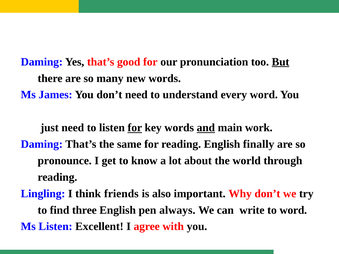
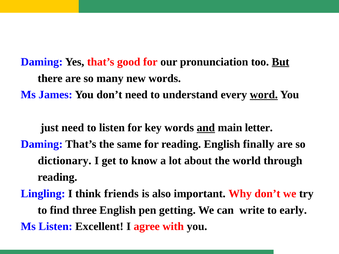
word underline: none -> present (264, 95)
for underline: present -> none (135, 128)
work: work -> letter (259, 128)
pronounce: pronounce -> dictionary (65, 161)
always: always -> getting (177, 210)
to word: word -> early (293, 210)
